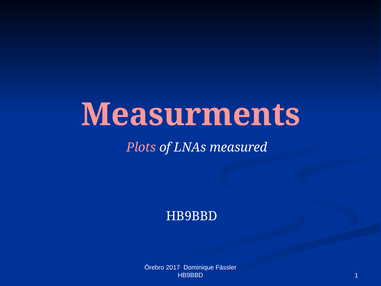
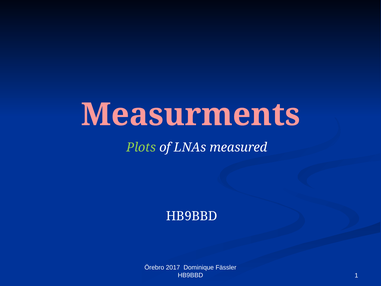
Plots colour: pink -> light green (141, 147)
